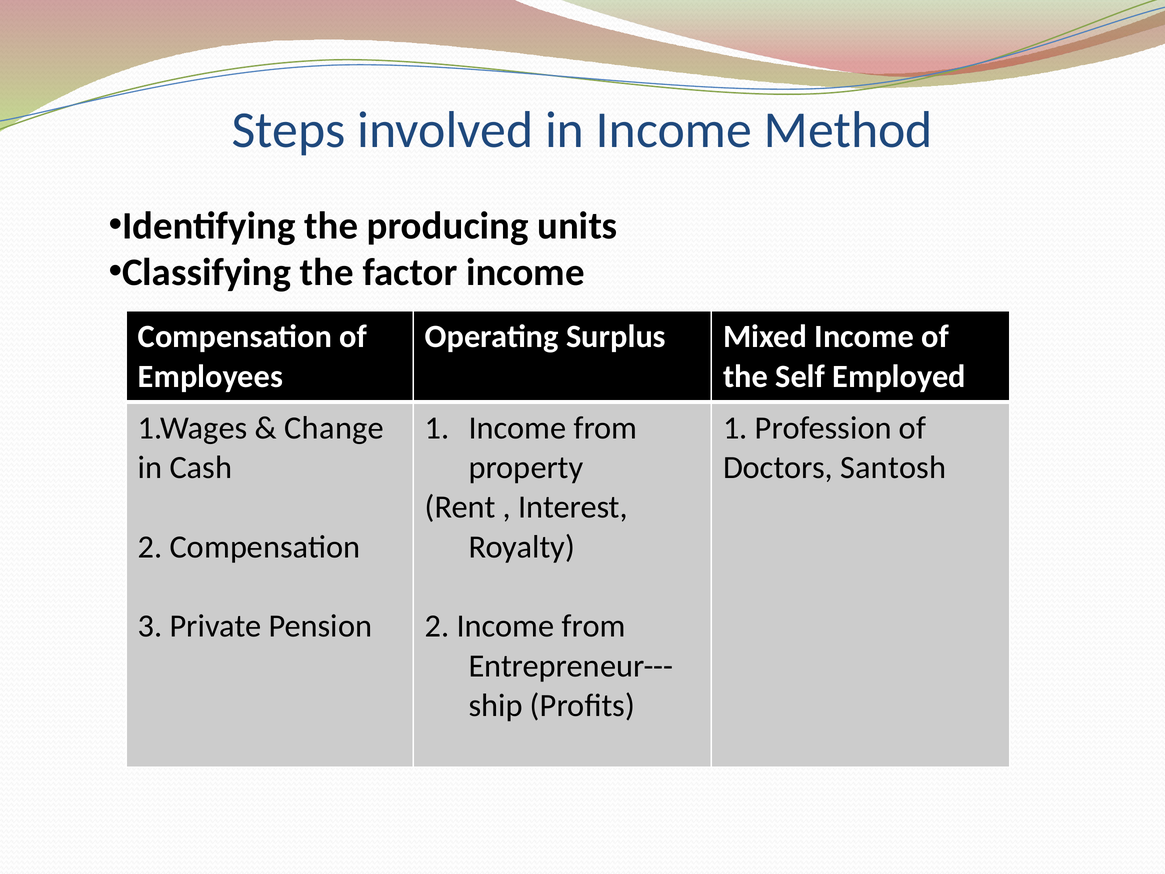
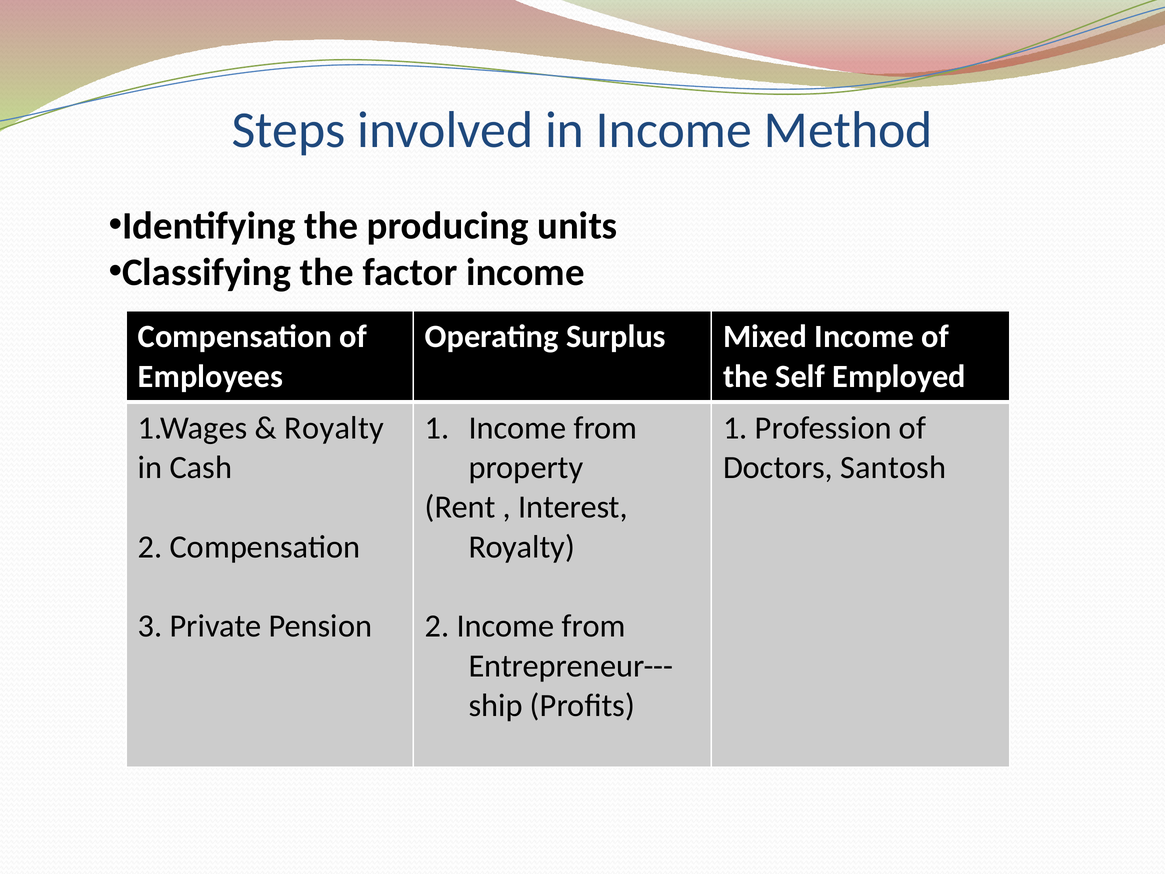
Change: Change -> Royalty (334, 428)
